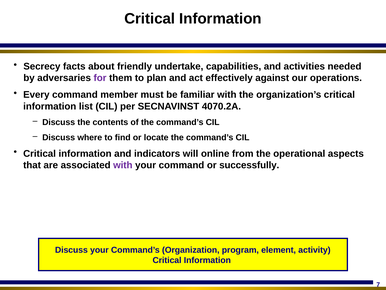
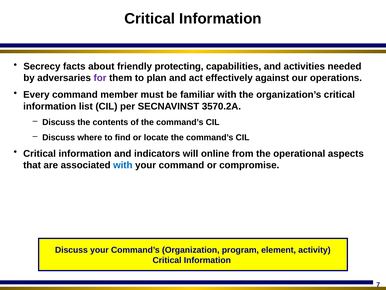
undertake: undertake -> protecting (179, 66)
4070.2A: 4070.2A -> 3570.2A (221, 106)
with colour: purple -> blue (123, 165)
successfully: successfully -> compromise (249, 165)
